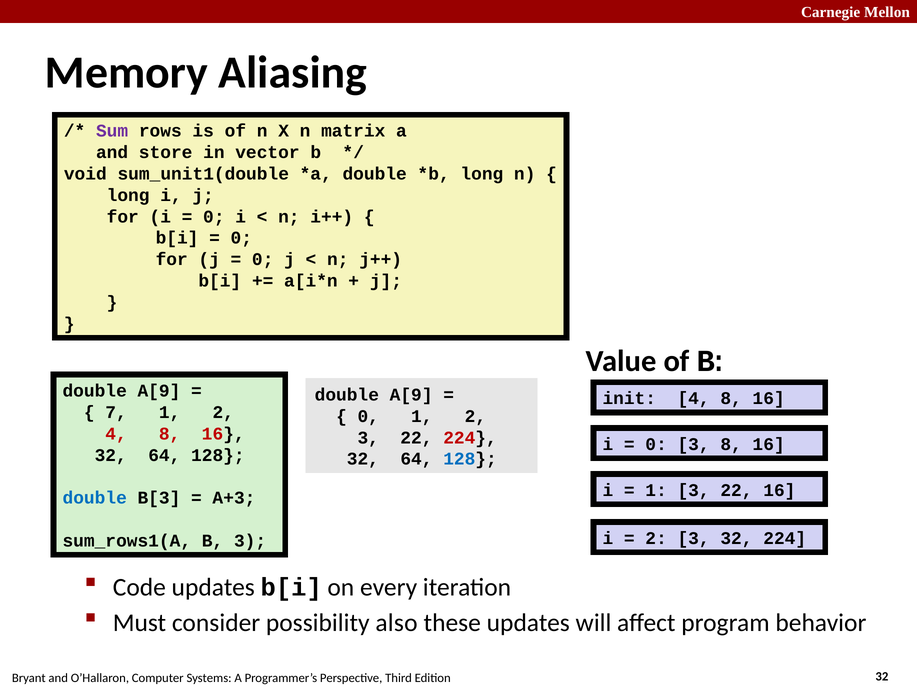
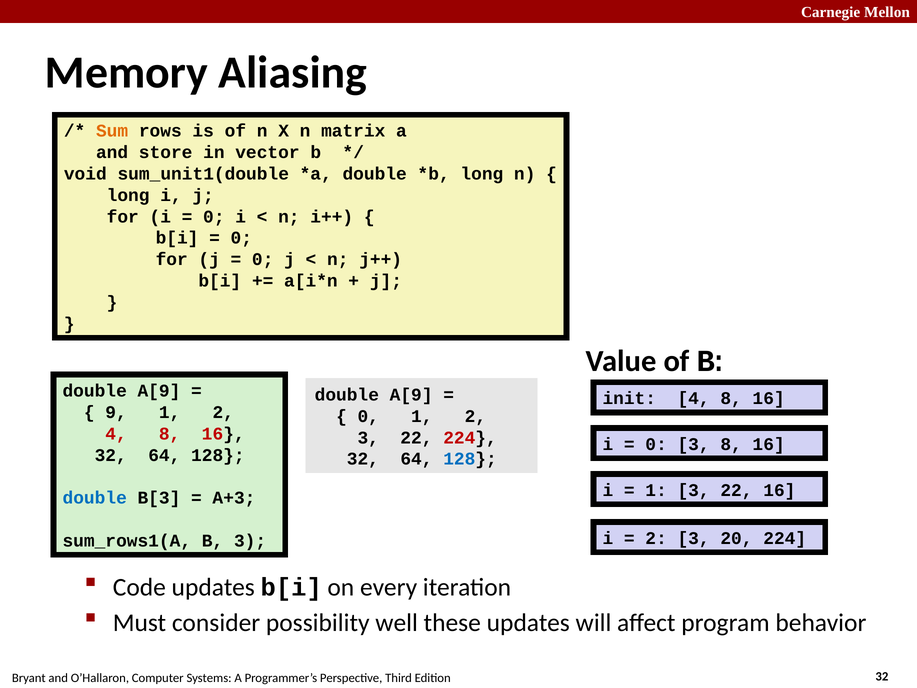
Sum colour: purple -> orange (112, 131)
7: 7 -> 9 (116, 412)
3 32: 32 -> 20 (736, 538)
also: also -> well (397, 623)
